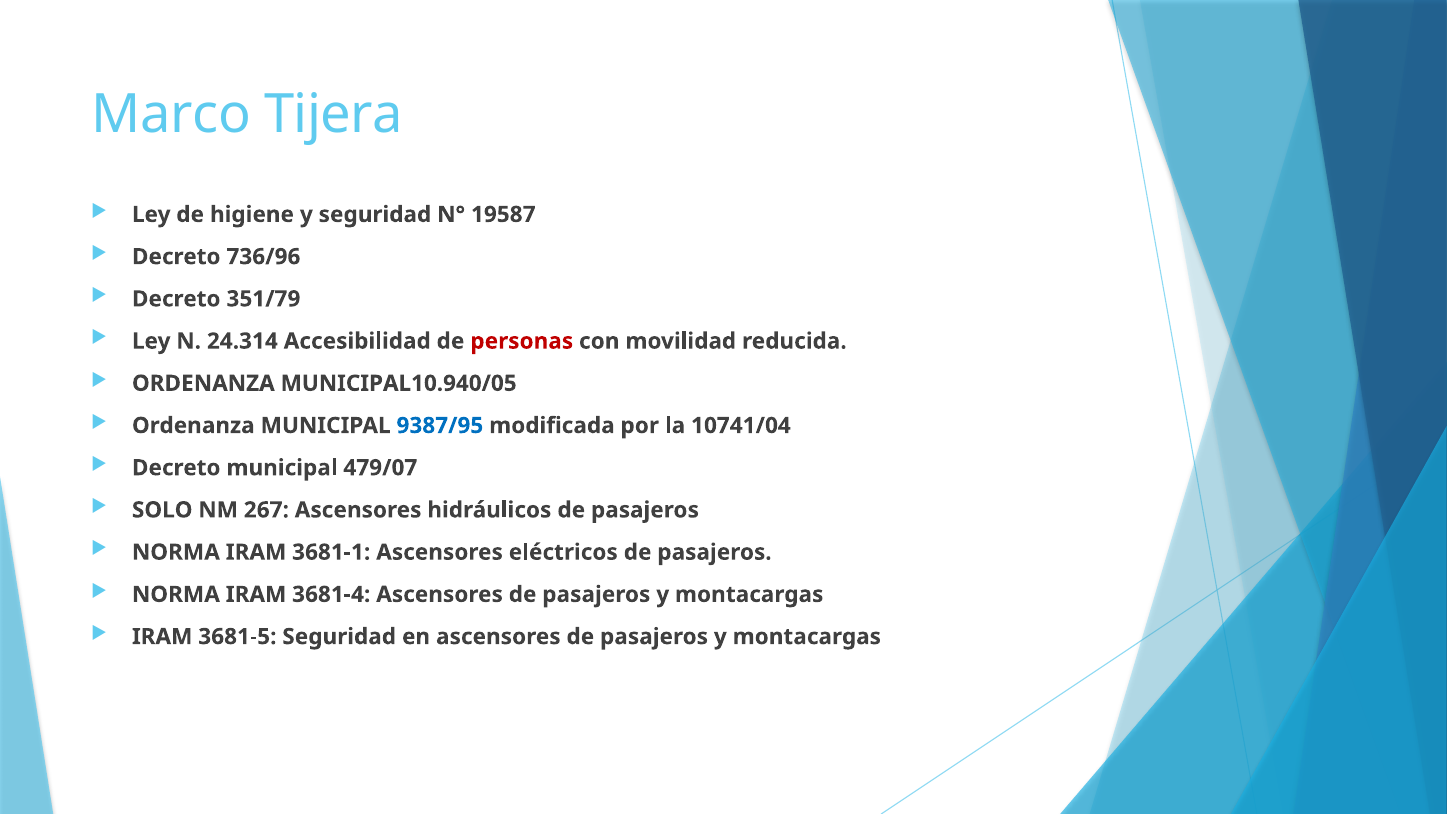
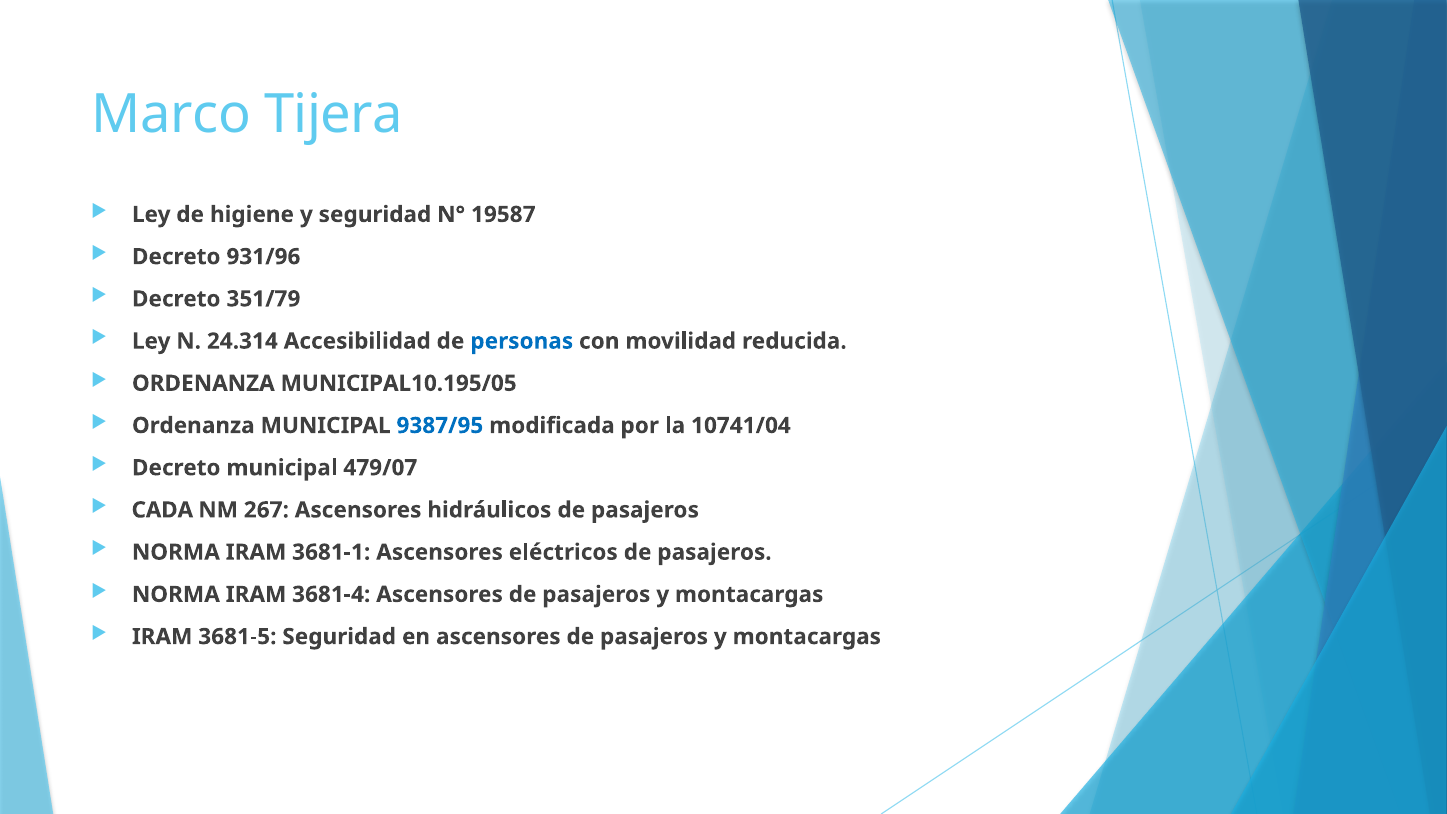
736/96: 736/96 -> 931/96 (263, 257)
personas colour: red -> blue (522, 341)
MUNICIPAL10.940/05: MUNICIPAL10.940/05 -> MUNICIPAL10.195/05 (399, 383)
SOLO: SOLO -> CADA (162, 510)
